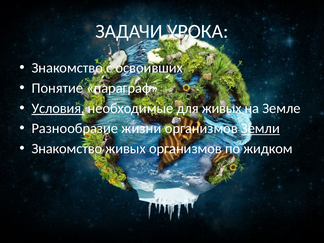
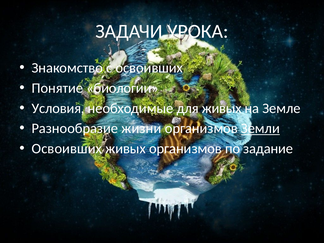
параграф: параграф -> биологии (123, 88)
Условия underline: present -> none (58, 108)
Знакомство: Знакомство -> Освоивших (67, 149)
жидком: жидком -> задание (268, 149)
